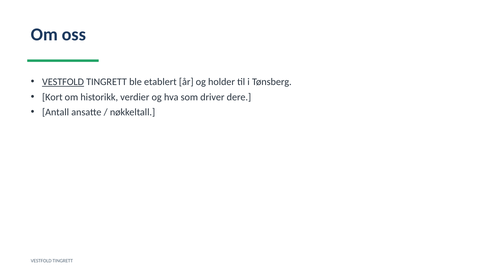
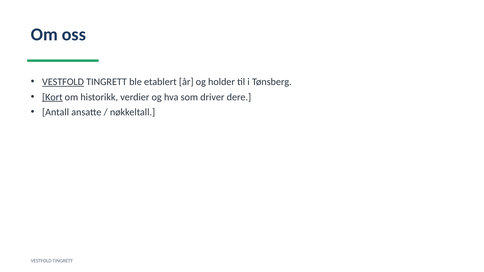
Kort underline: none -> present (52, 97)
